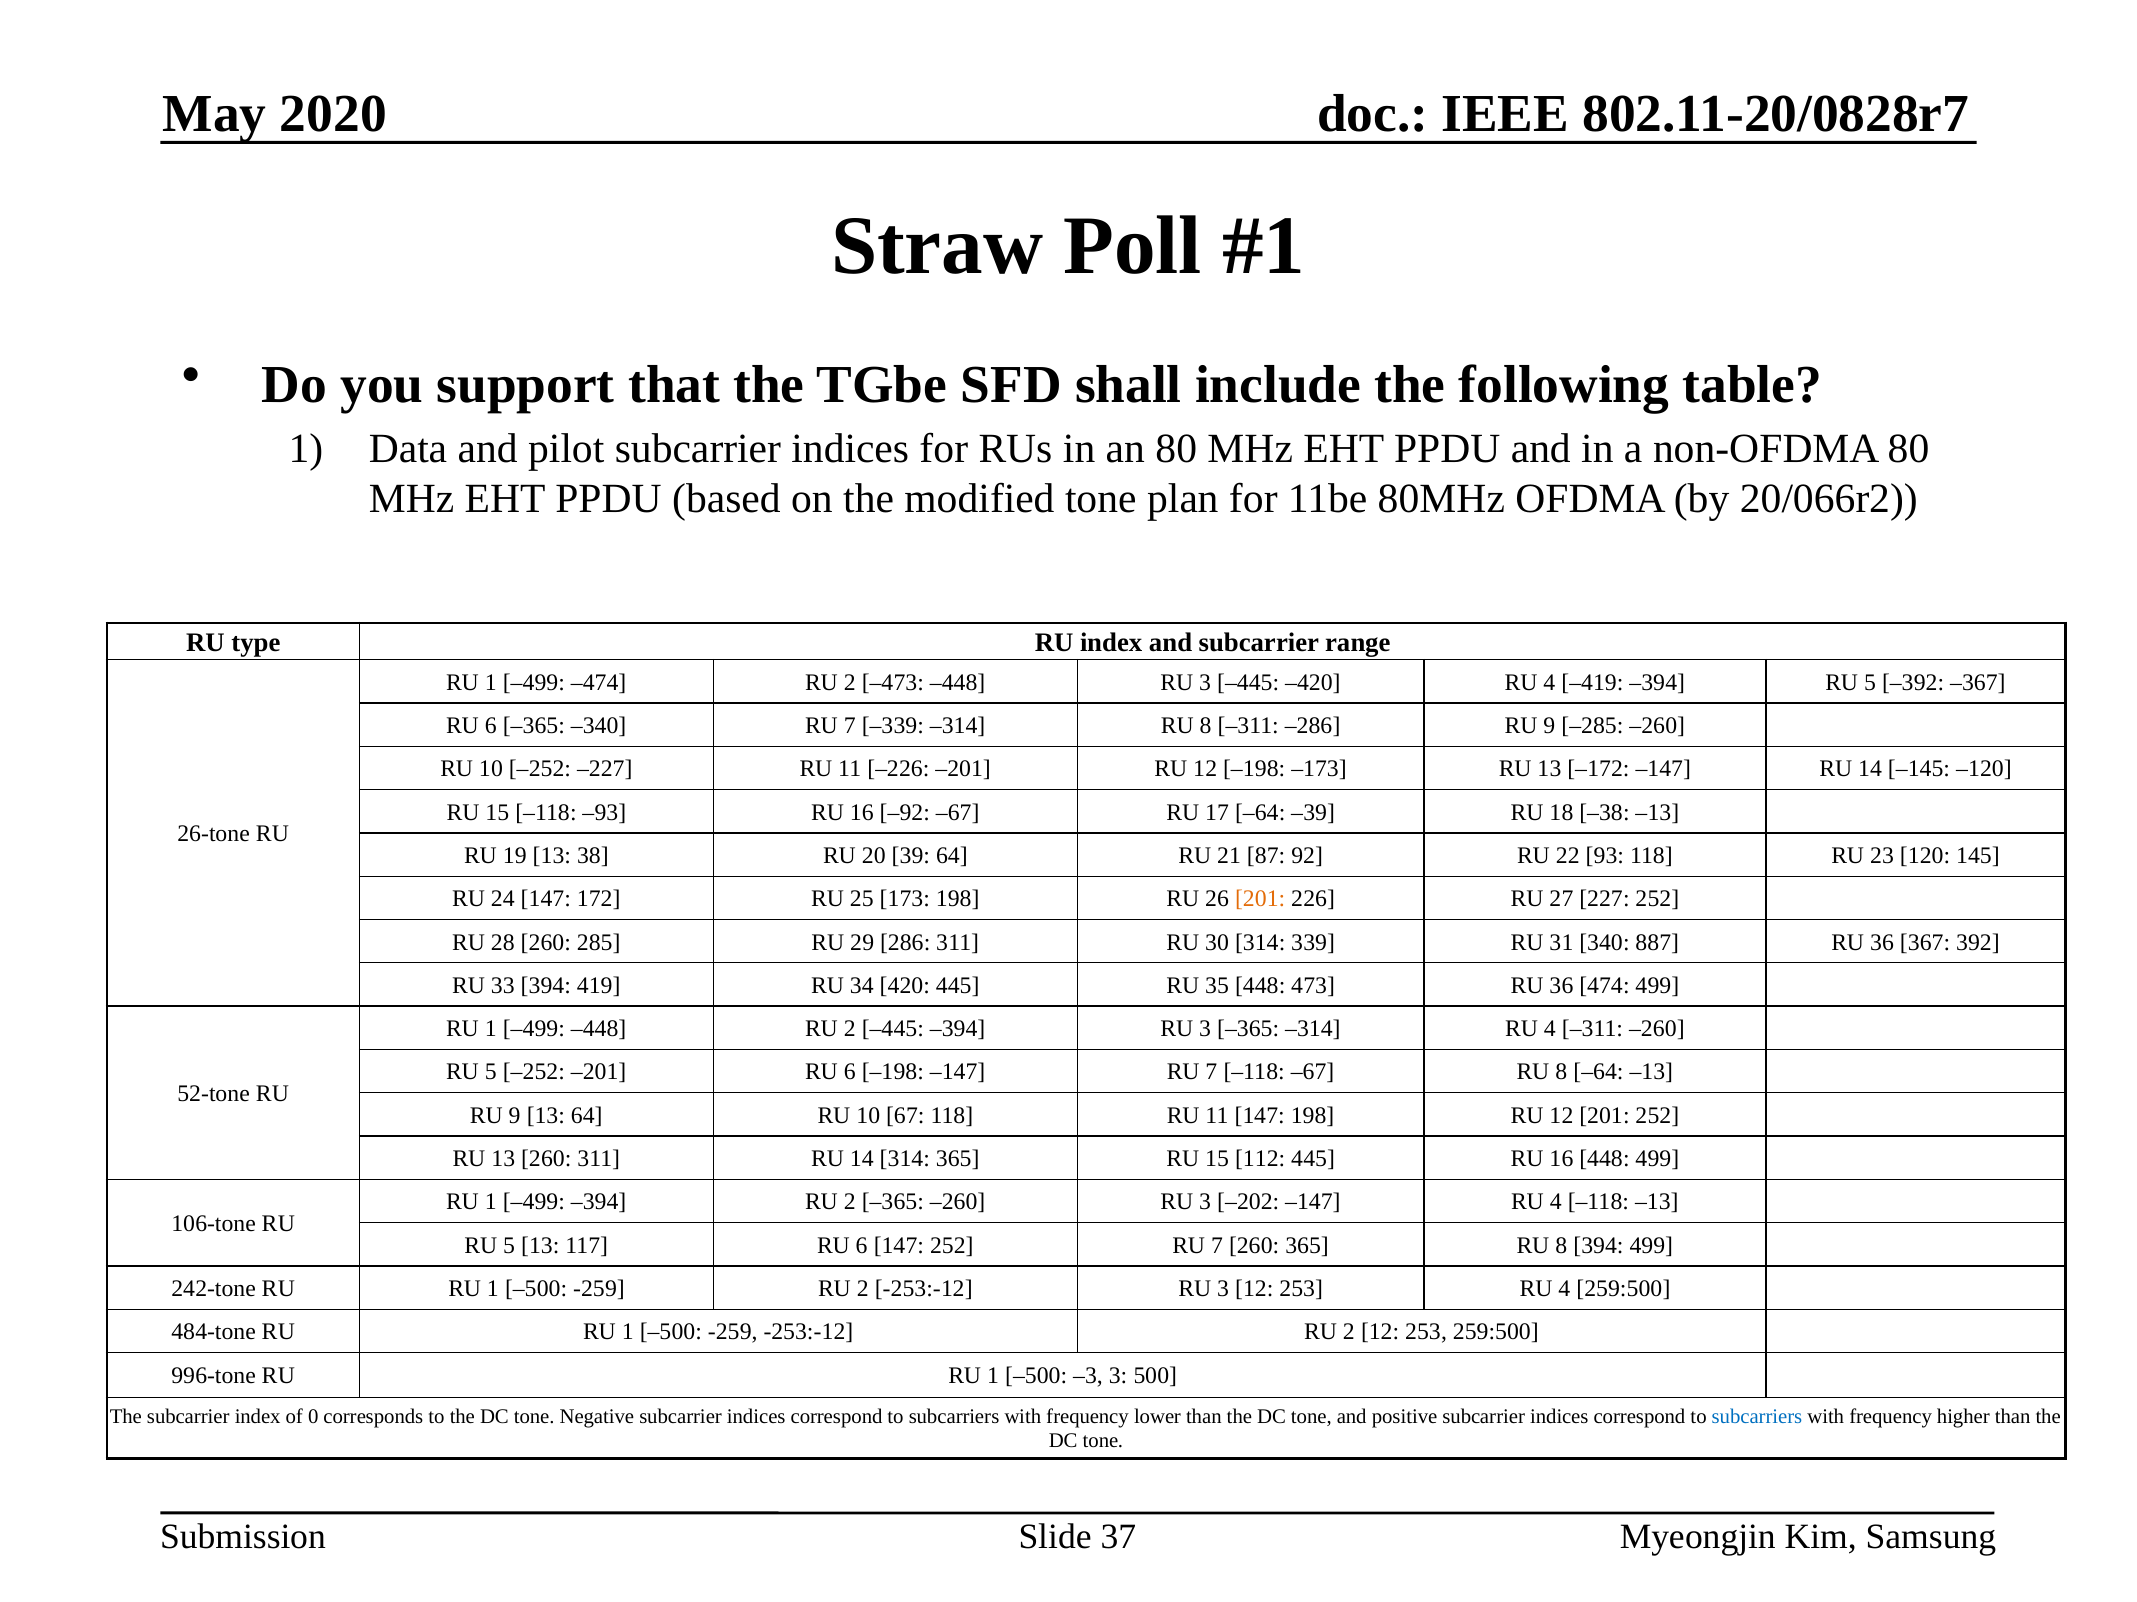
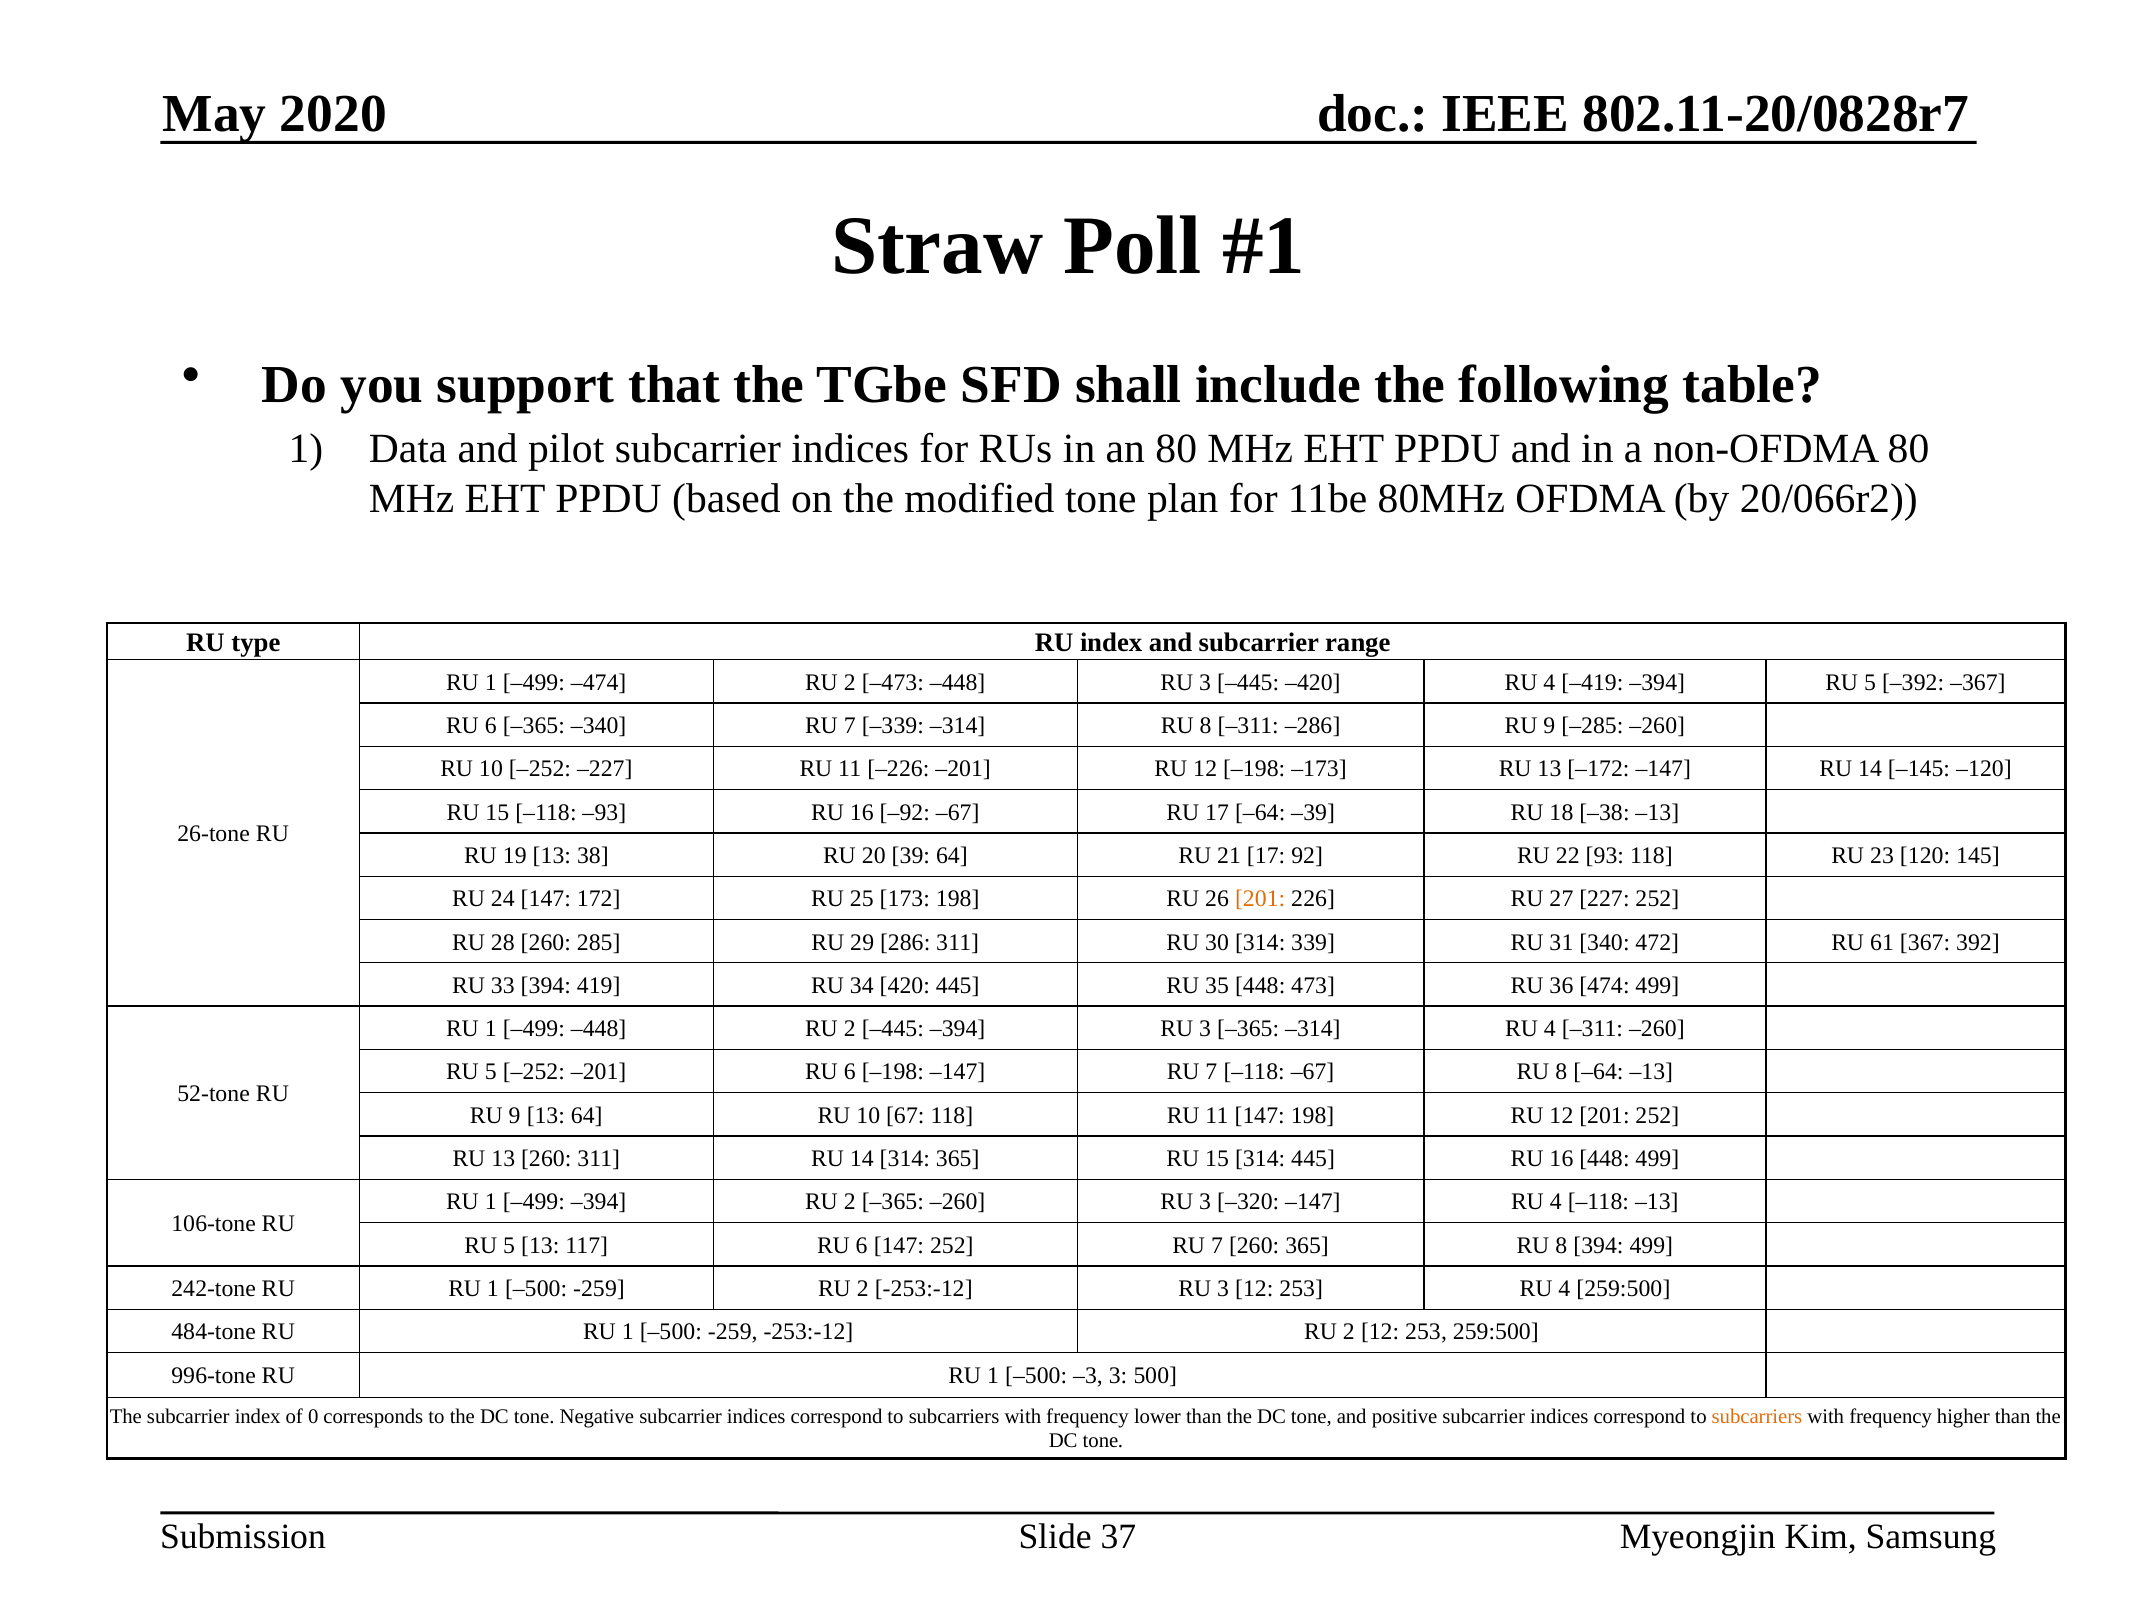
21 87: 87 -> 17 (1266, 856)
887: 887 -> 472 (1657, 943)
36: 36 -> 61 (1882, 943)
15 112: 112 -> 314 (1260, 1159)
–202: –202 -> –320 (1248, 1203)
subcarriers colour: blue -> orange (1757, 1418)
